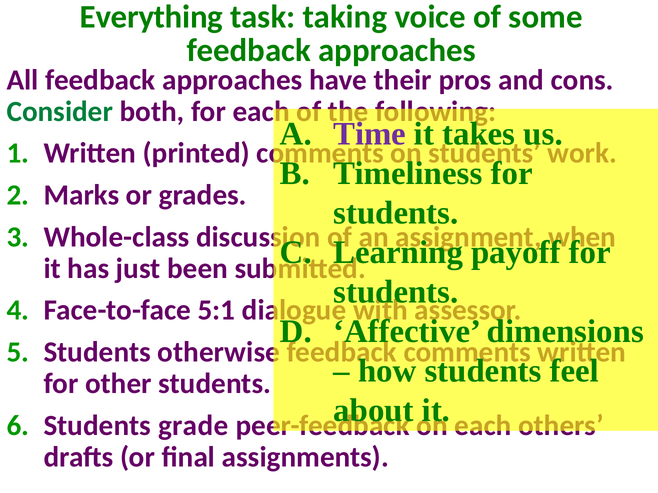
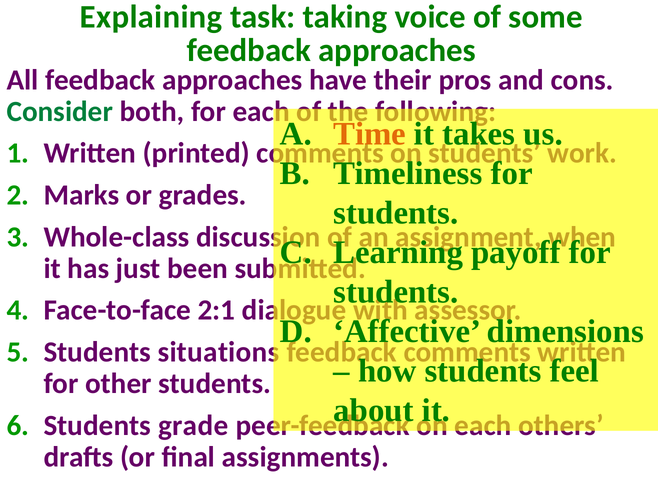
Everything: Everything -> Explaining (151, 17)
Time colour: purple -> orange (370, 134)
5:1: 5:1 -> 2:1 (216, 311)
otherwise: otherwise -> situations (219, 352)
